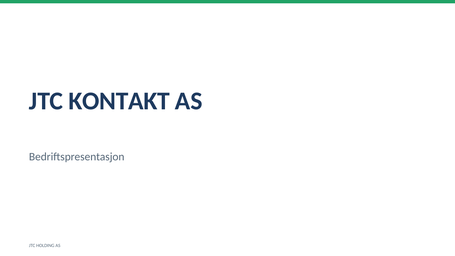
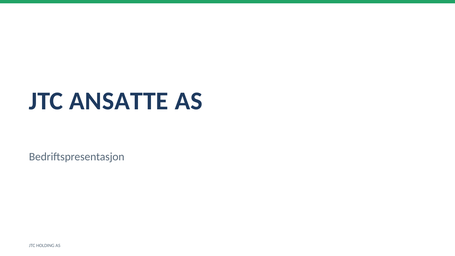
KONTAKT: KONTAKT -> ANSATTE (119, 101)
